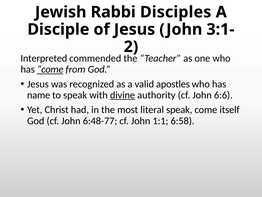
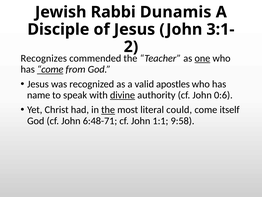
Disciples: Disciples -> Dunamis (176, 12)
Interpreted: Interpreted -> Recognizes (44, 58)
one underline: none -> present (202, 58)
6:6: 6:6 -> 0:6 (223, 95)
the underline: none -> present (108, 110)
literal speak: speak -> could (179, 110)
6:48-77: 6:48-77 -> 6:48-71 (100, 121)
6:58: 6:58 -> 9:58 (183, 121)
